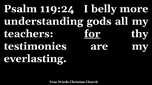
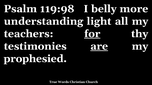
119:24: 119:24 -> 119:98 (57, 9)
gods: gods -> light (99, 21)
are underline: none -> present (99, 46)
everlasting: everlasting -> prophesied (35, 59)
